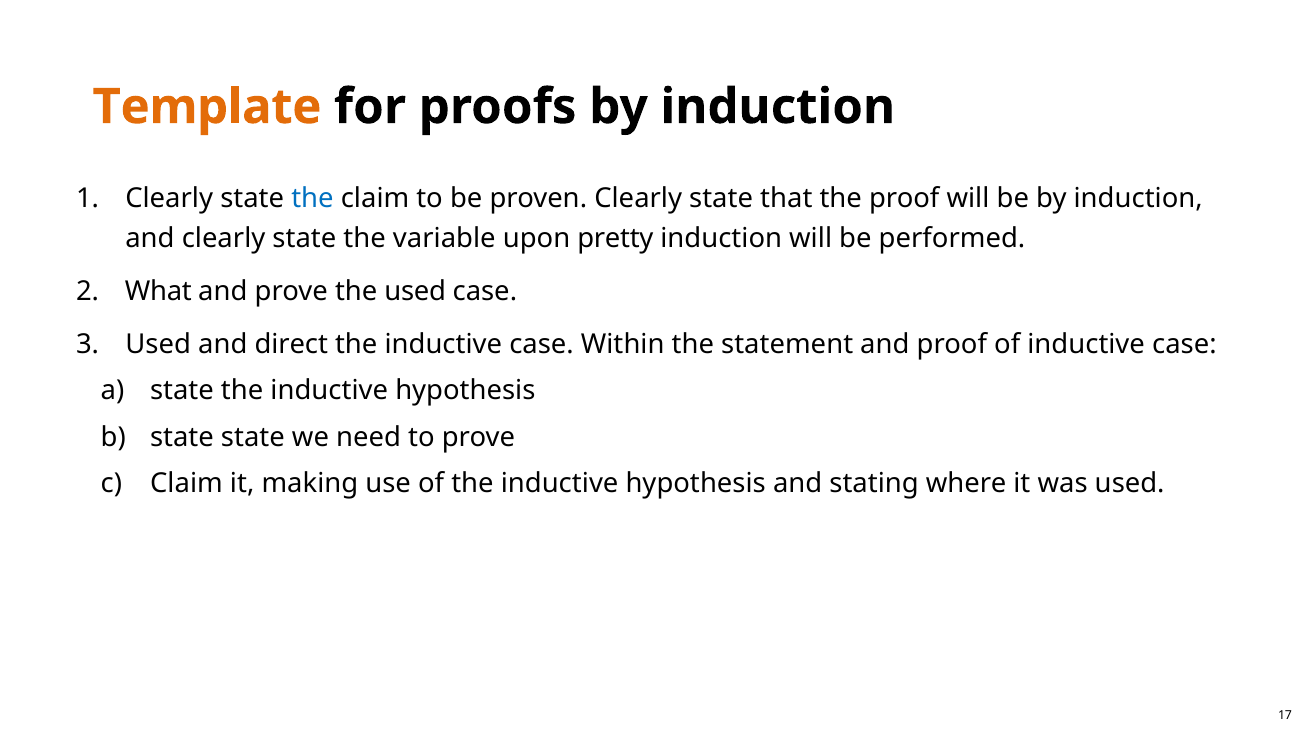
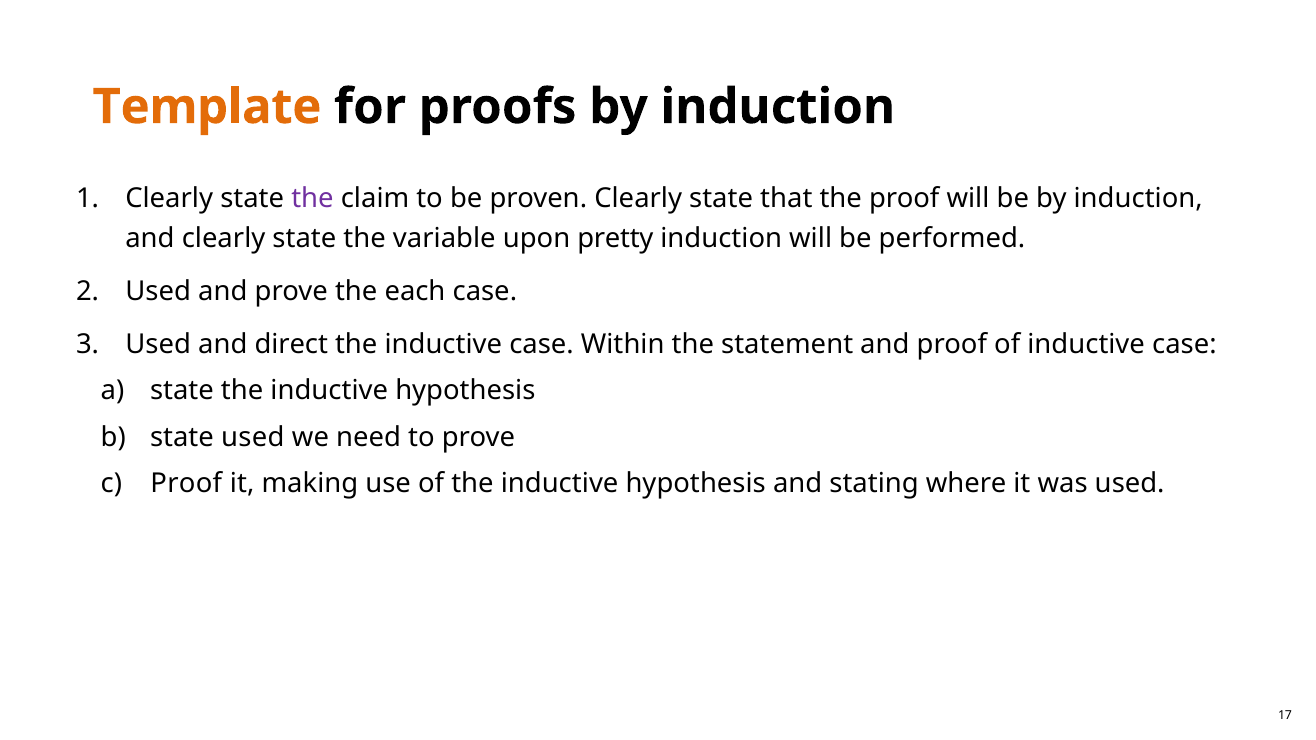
the colour: blue -> purple (312, 199)
What: What -> Used (158, 291)
the used: used -> each (415, 291)
state state: state -> used (253, 437)
Claim: Claim -> Proof (186, 483)
